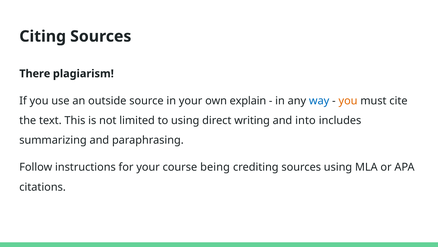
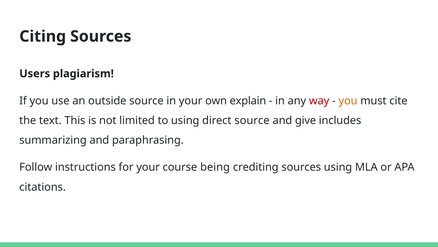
There: There -> Users (35, 73)
way colour: blue -> red (319, 100)
direct writing: writing -> source (252, 120)
into: into -> give (306, 120)
